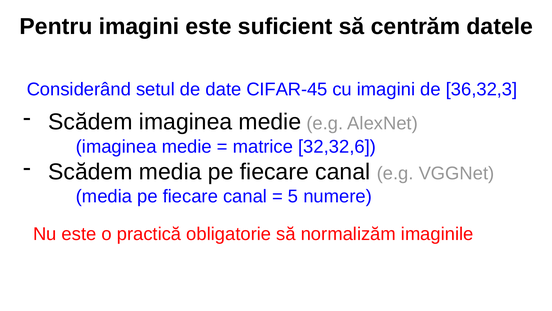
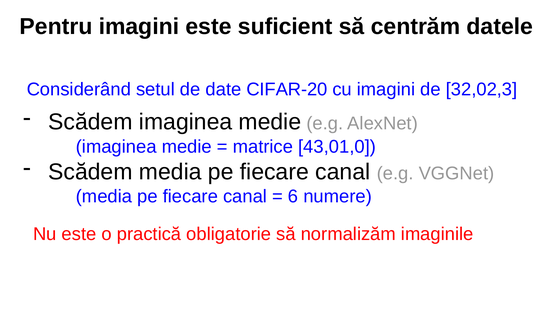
CIFAR-45: CIFAR-45 -> CIFAR-20 (287, 89)
36,32,3: 36,32,3 -> 32,02,3 (482, 89)
32,32,6: 32,32,6 -> 43,01,0 (337, 146)
5: 5 -> 6 (293, 196)
